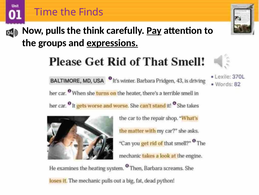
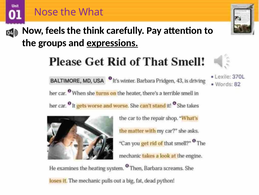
Time: Time -> Nose (46, 12)
Finds: Finds -> What (91, 12)
pulls: pulls -> feels (55, 31)
Pay underline: present -> none (154, 31)
